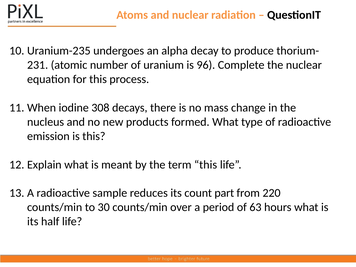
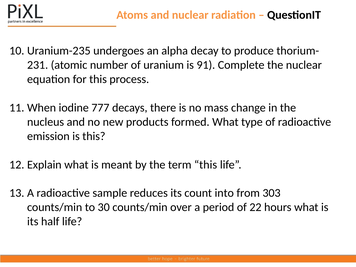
96: 96 -> 91 (206, 65)
308: 308 -> 777 (100, 108)
part: part -> into (224, 193)
220: 220 -> 303 (272, 193)
63: 63 -> 22 (255, 207)
